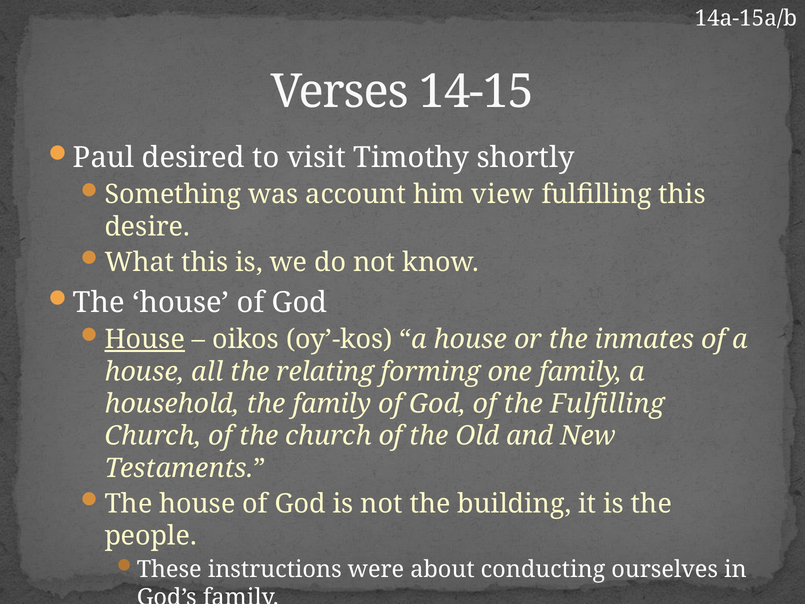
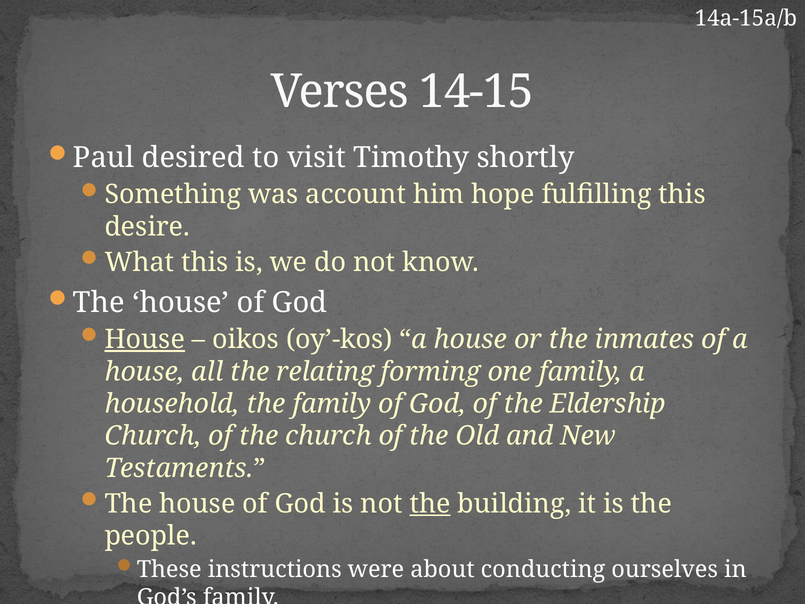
view: view -> hope (503, 194)
the Fulfilling: Fulfilling -> Eldership (608, 404)
the underline: none -> present (430, 504)
